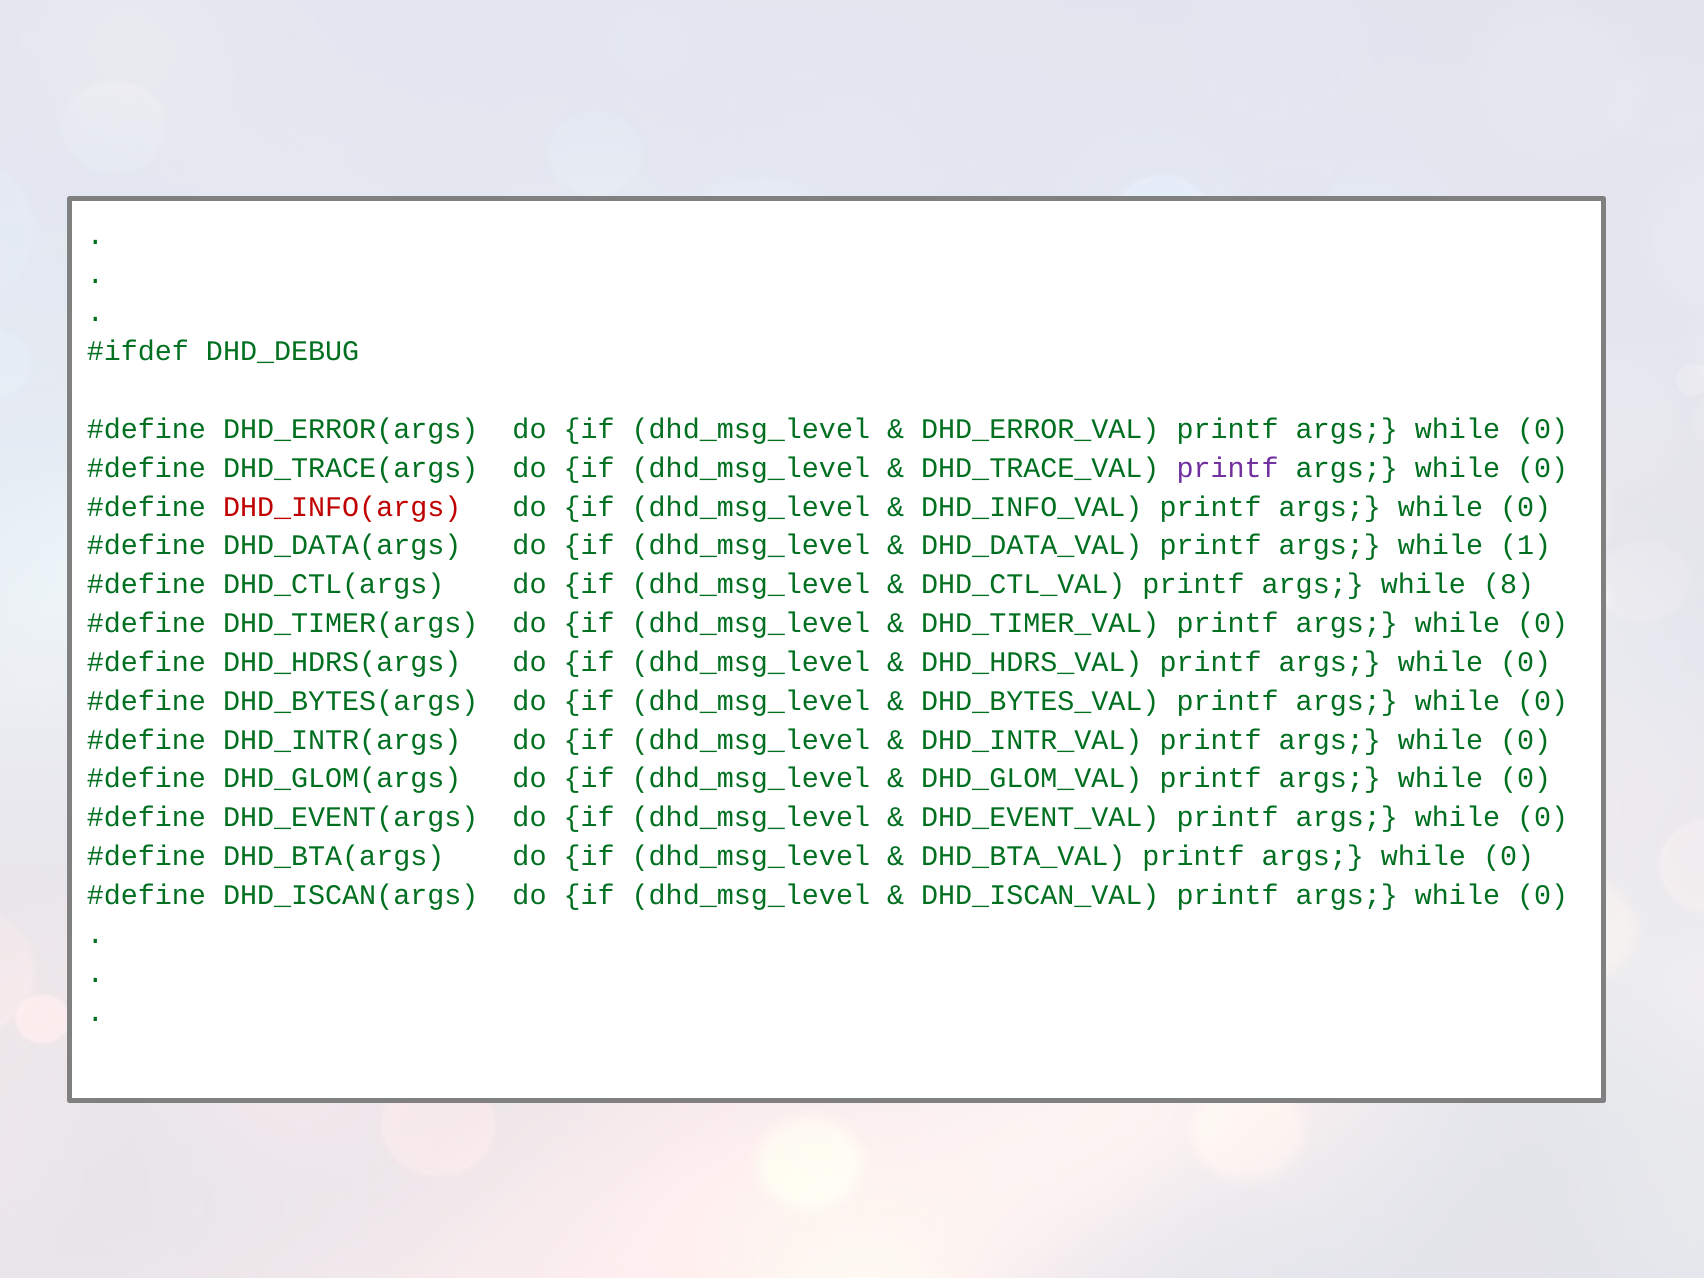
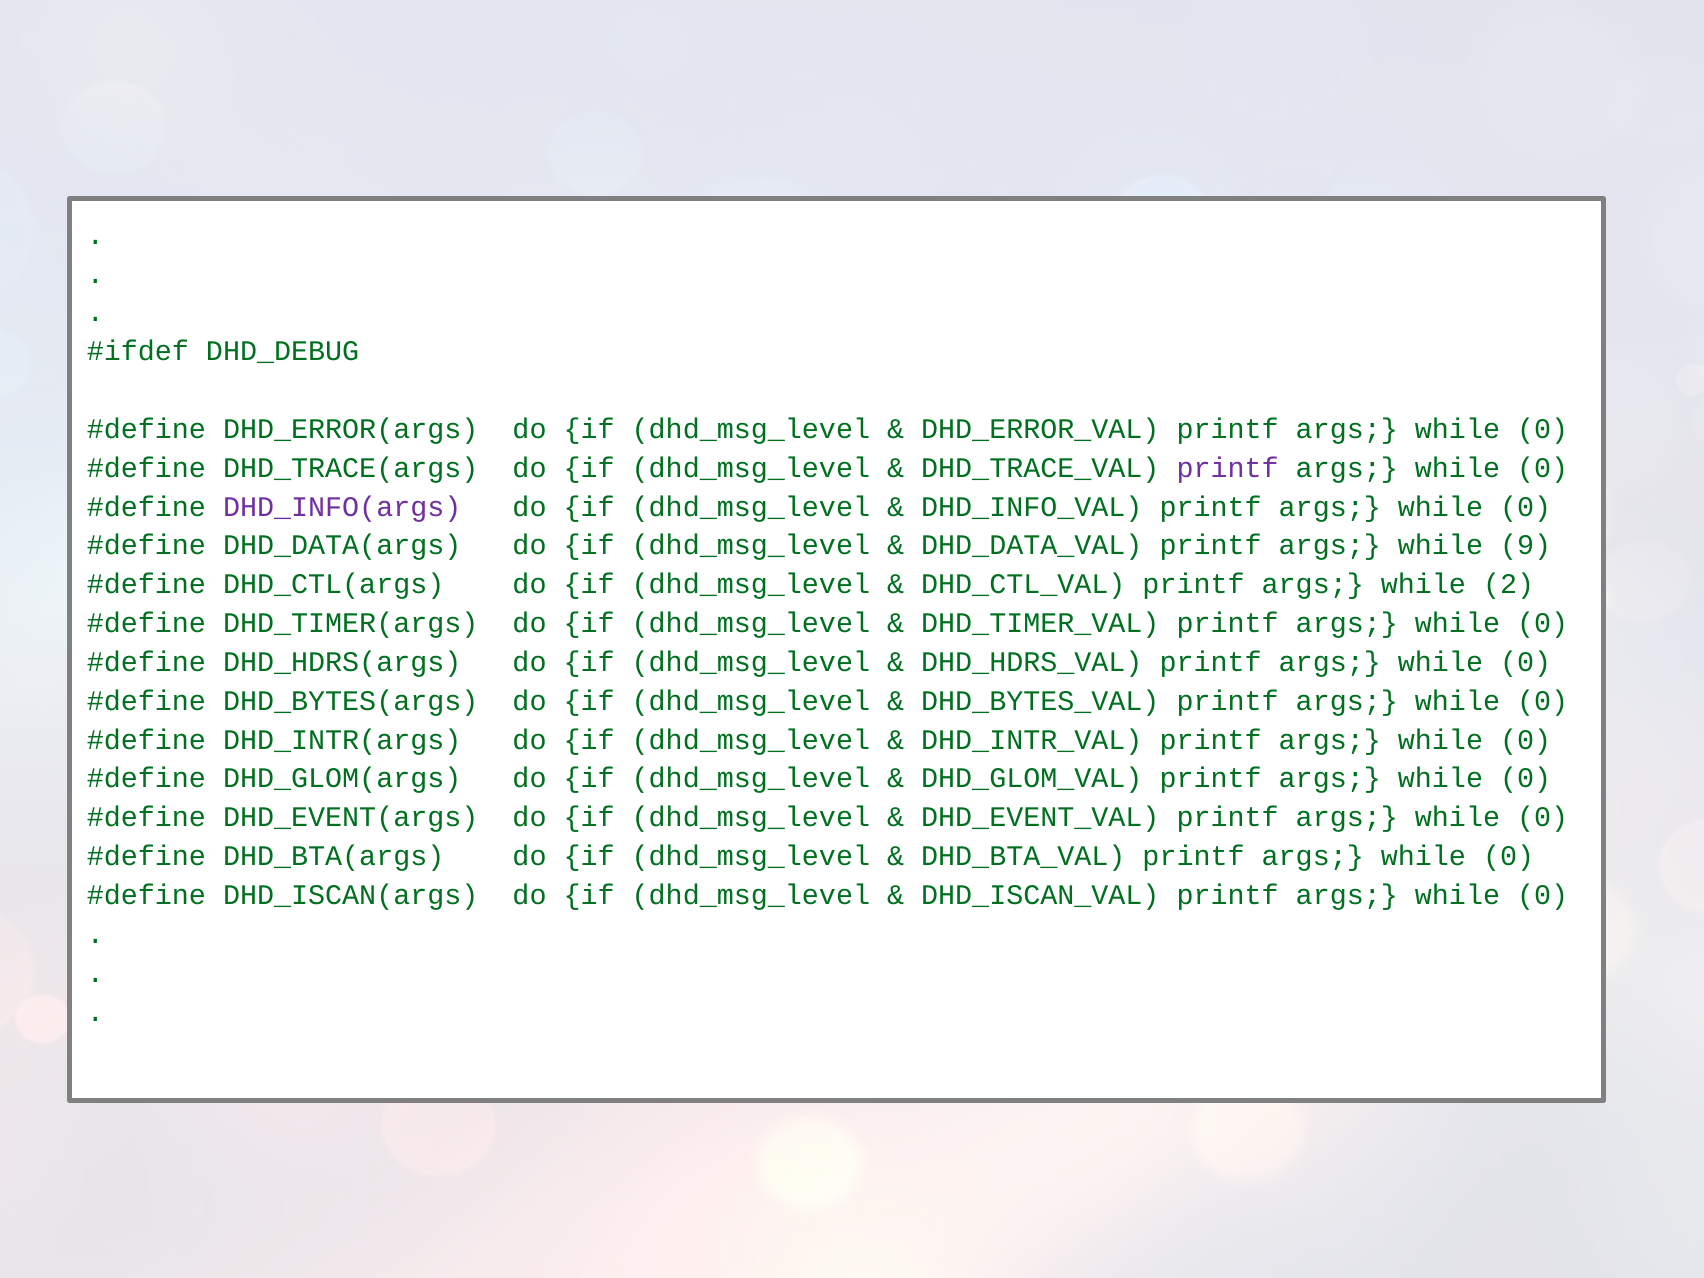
DHD_INFO(args colour: red -> purple (342, 507)
1: 1 -> 9 (1526, 546)
8: 8 -> 2 (1509, 584)
